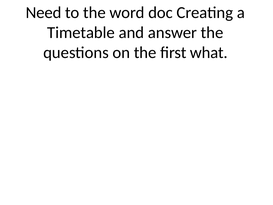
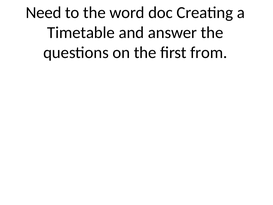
what: what -> from (209, 53)
